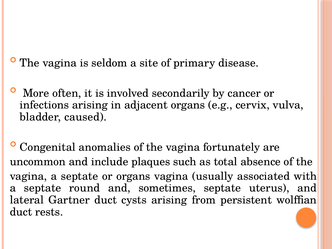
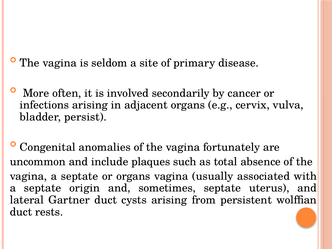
caused: caused -> persist (85, 117)
round: round -> origin (85, 188)
